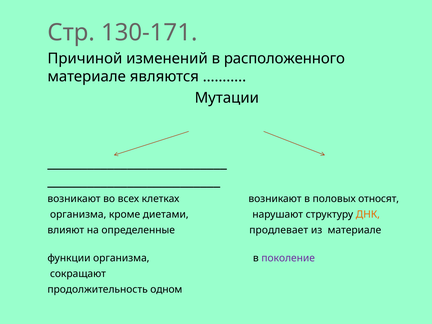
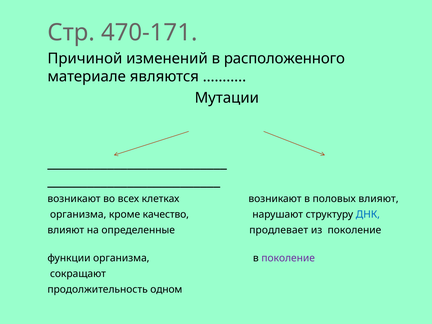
130-171: 130-171 -> 470-171 (149, 33)
половых относят: относят -> влияют (379, 199)
диетами: диетами -> качество (166, 214)
ДНК colour: orange -> blue (368, 214)
из материале: материале -> поколение (354, 230)
